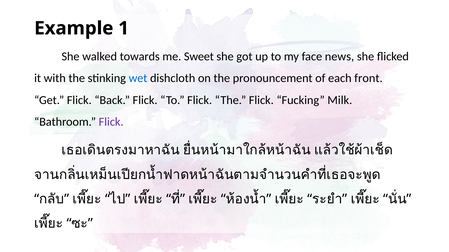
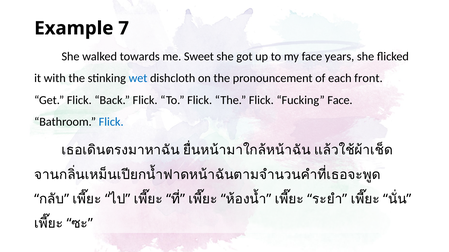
1: 1 -> 7 (124, 28)
news: news -> years (340, 57)
Fucking Milk: Milk -> Face (340, 100)
Flick colour: purple -> blue (111, 122)
